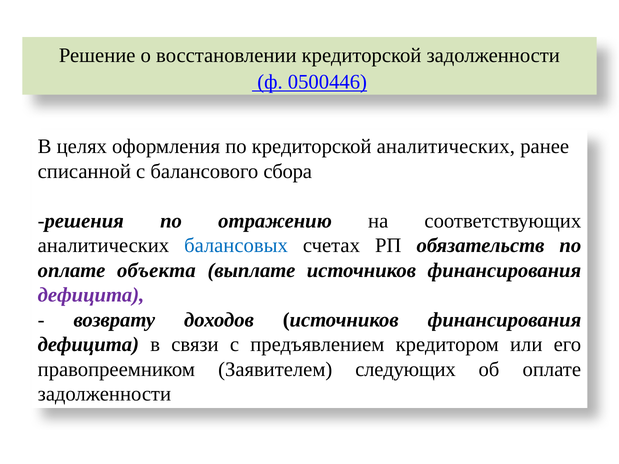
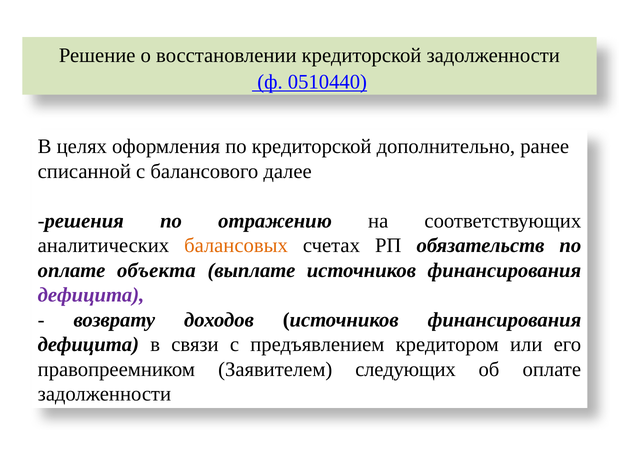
0500446: 0500446 -> 0510440 (327, 82)
кредиторской аналитических: аналитических -> дополнительно (446, 147)
сбора: сбора -> далее (288, 171)
балансовых colour: blue -> orange (236, 246)
